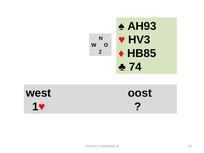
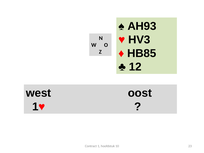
74: 74 -> 12 (135, 67)
